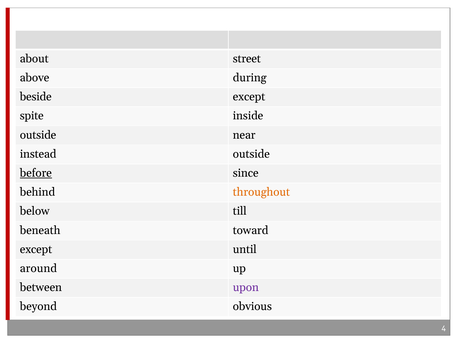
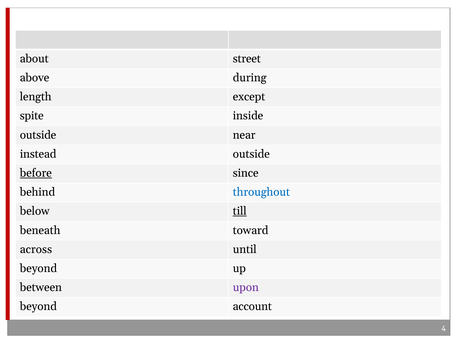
beside: beside -> length (36, 97)
throughout colour: orange -> blue (261, 192)
till underline: none -> present (240, 211)
except: except -> across (36, 250)
around: around -> beyond (38, 269)
obvious: obvious -> account (252, 307)
